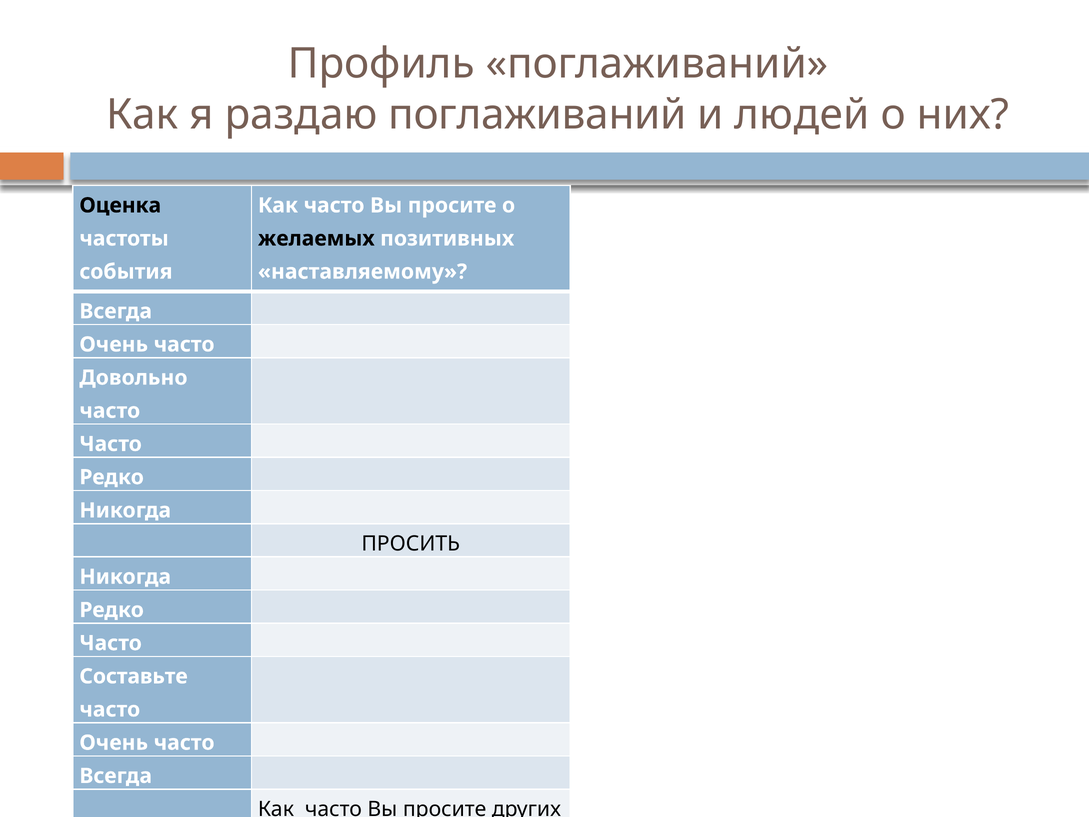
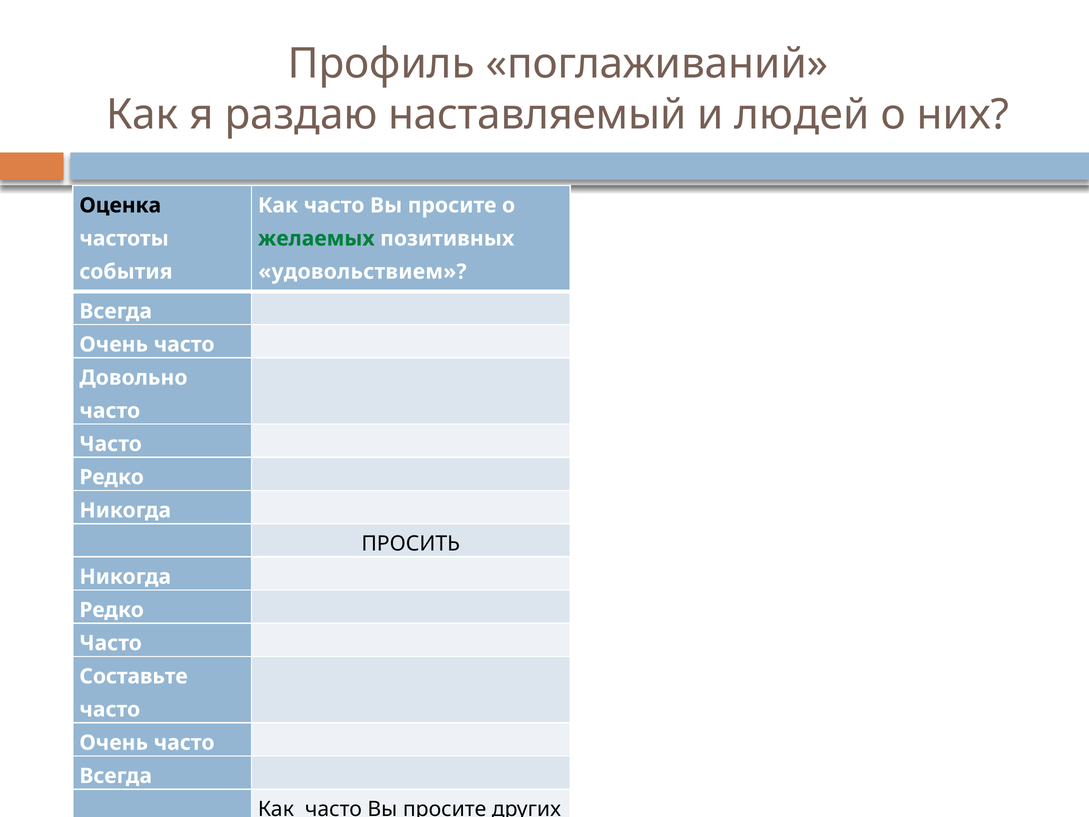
раздаю поглаживаний: поглаживаний -> наставляемый (537, 115)
желаемых colour: black -> green (316, 239)
наставляемому: наставляемому -> удовольствием (362, 272)
